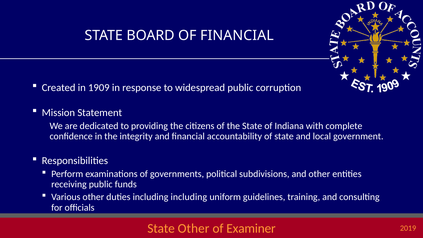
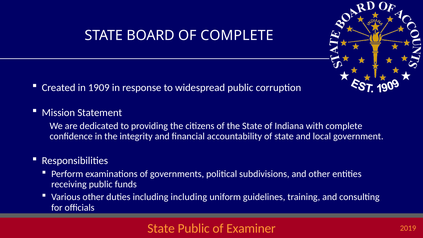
OF FINANCIAL: FINANCIAL -> COMPLETE (237, 36)
State Other: Other -> Public (194, 229)
